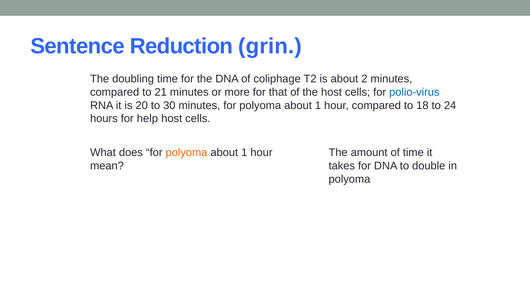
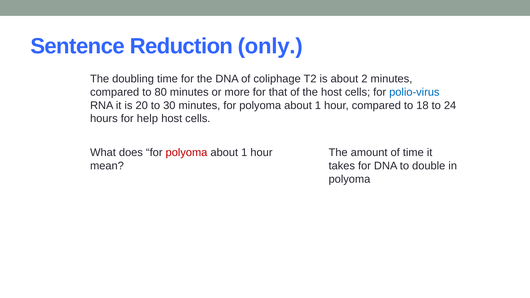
grin: grin -> only (270, 46)
21: 21 -> 80 (161, 92)
polyoma colour: orange -> red (186, 153)
